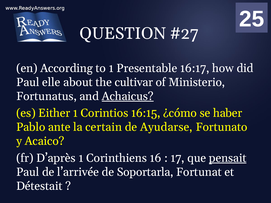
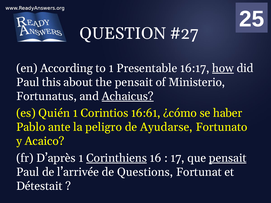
how underline: none -> present (223, 68)
elle: elle -> this (51, 82)
the cultivar: cultivar -> pensait (134, 82)
Either: Either -> Quién (54, 113)
16:15: 16:15 -> 16:61 (146, 113)
certain: certain -> peligro (104, 127)
Corinthiens underline: none -> present (117, 158)
Soportarla: Soportarla -> Questions (145, 172)
